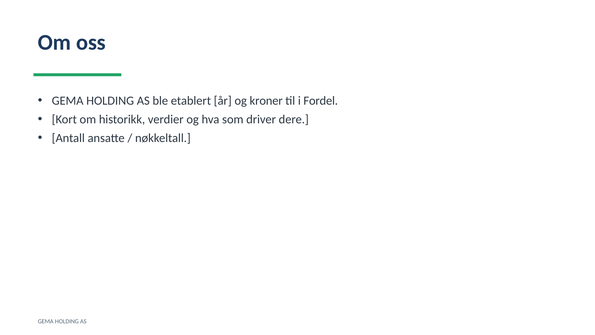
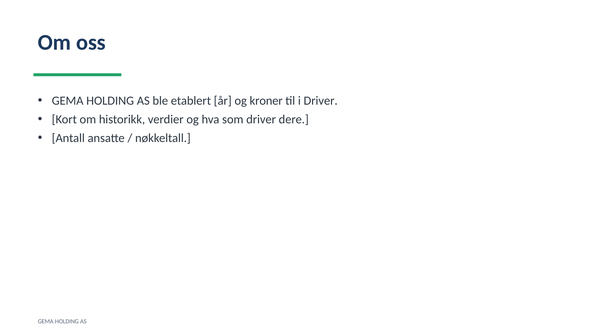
i Fordel: Fordel -> Driver (321, 101)
